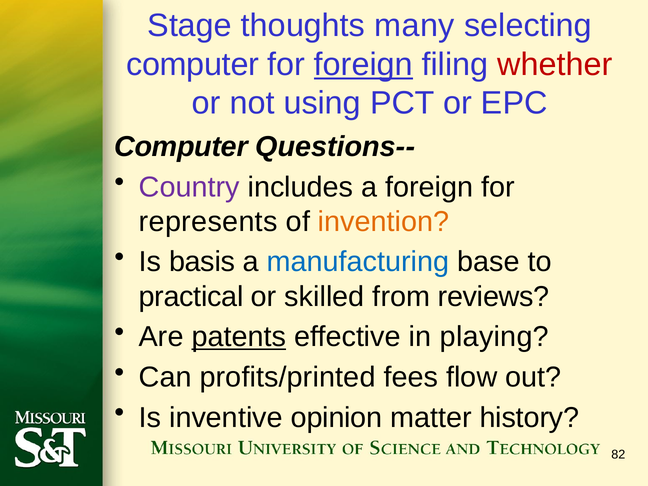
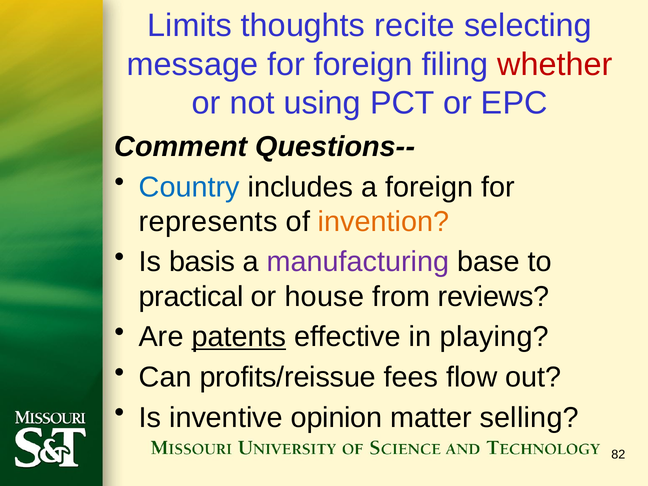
Stage: Stage -> Limits (190, 25)
many: many -> recite (414, 25)
computer: computer -> message (192, 64)
foreign underline: present -> none (363, 64)
Computer: Computer -> Comment (181, 147)
Country colour: purple -> blue (189, 187)
manufacturing colour: blue -> purple (358, 262)
skilled: skilled -> house (324, 297)
profits/printed: profits/printed -> profits/reissue (288, 377)
history: history -> selling (529, 418)
